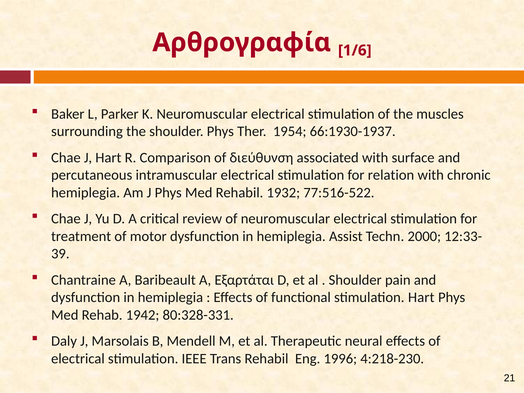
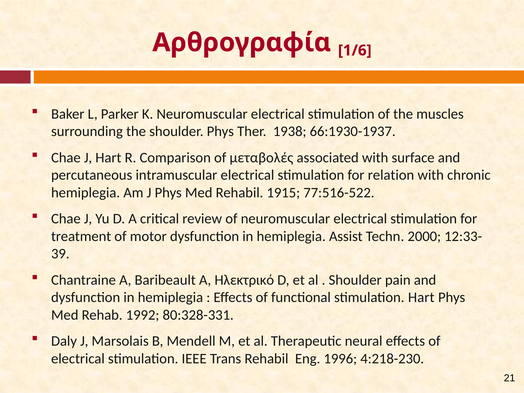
1954: 1954 -> 1938 (290, 131)
διεύθυνση: διεύθυνση -> μεταβολές (261, 158)
1932: 1932 -> 1915 (283, 193)
Εξαρτάται: Εξαρτάται -> Ηλεκτρικό (244, 280)
1942: 1942 -> 1992 (143, 315)
